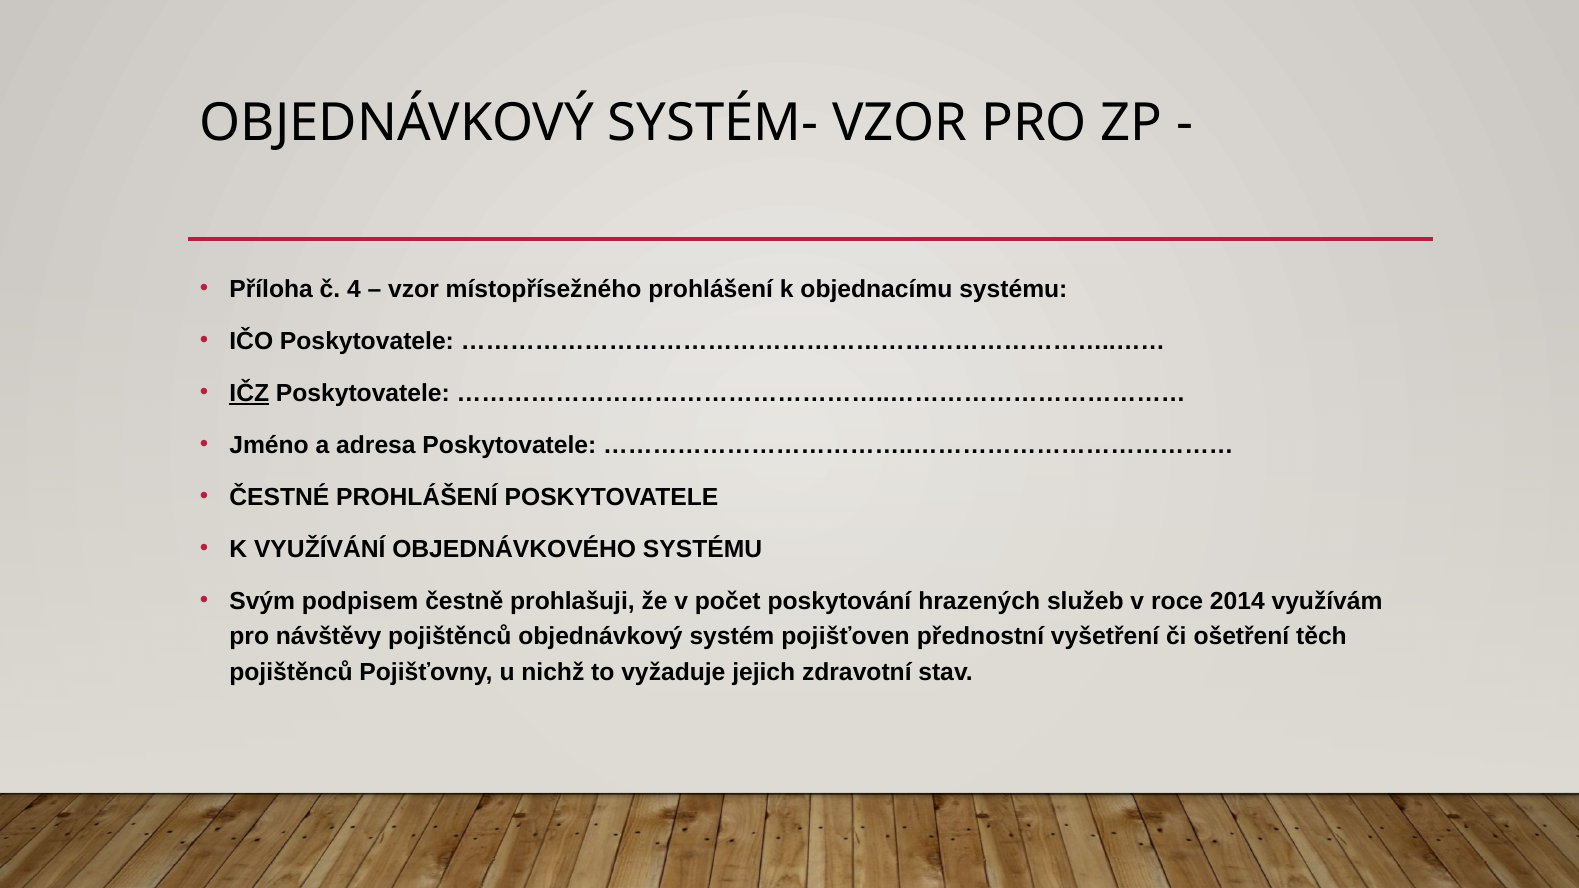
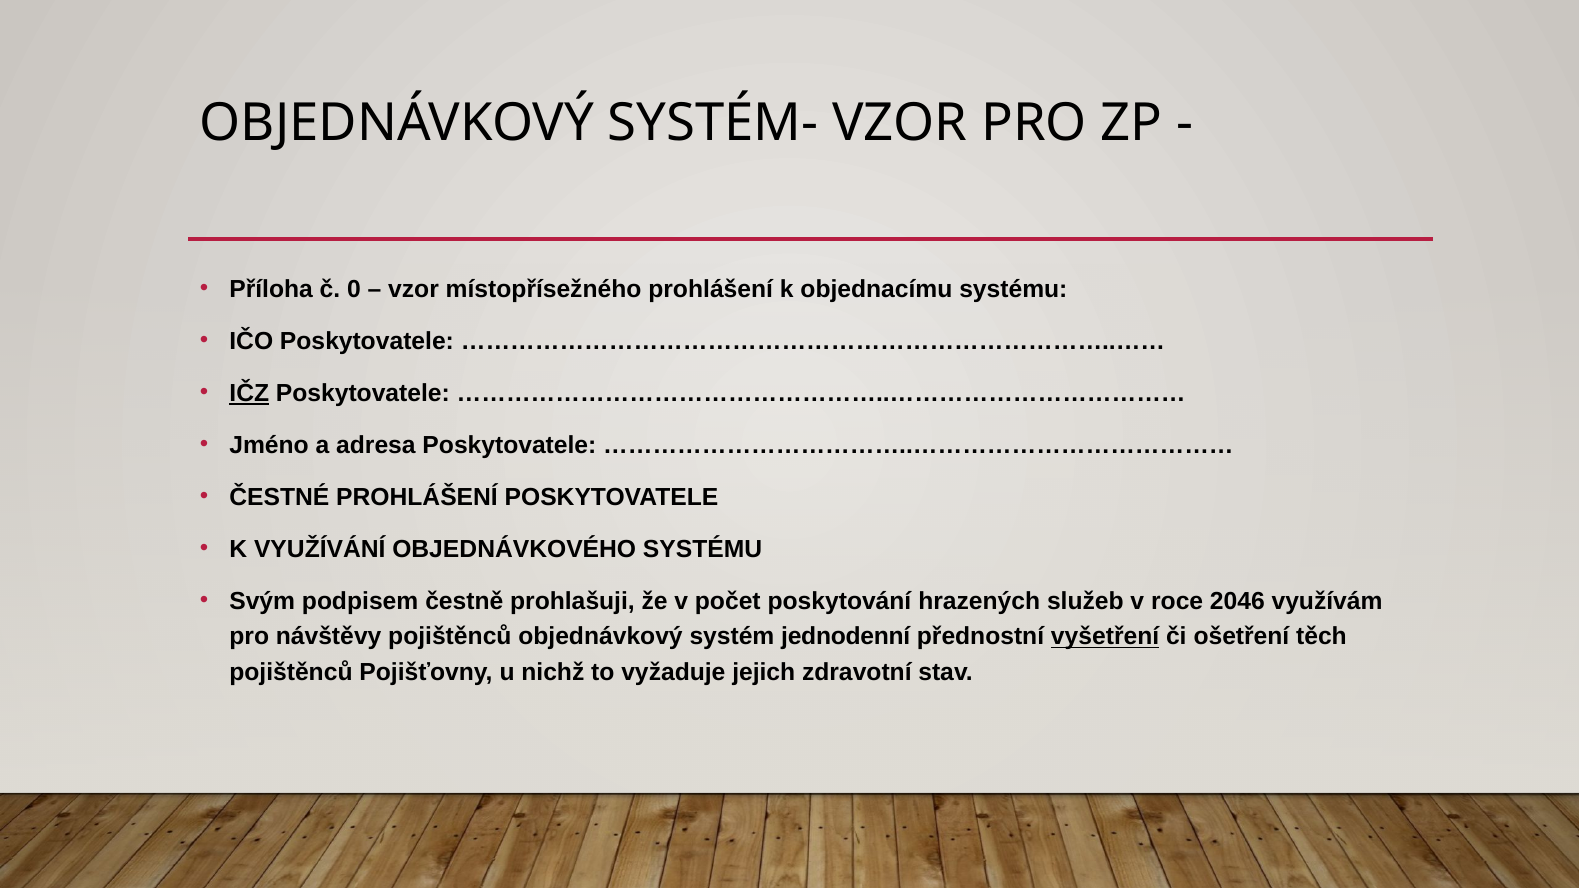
4: 4 -> 0 (354, 289)
2014: 2014 -> 2046 (1237, 601)
pojišťoven: pojišťoven -> jednodenní (846, 637)
vyšetření underline: none -> present (1105, 637)
